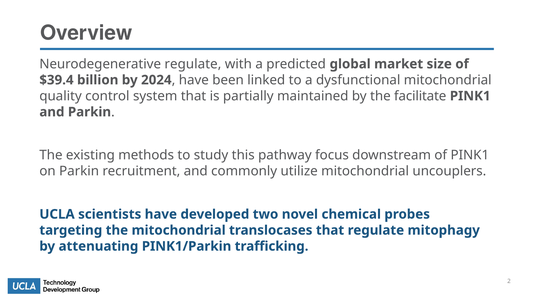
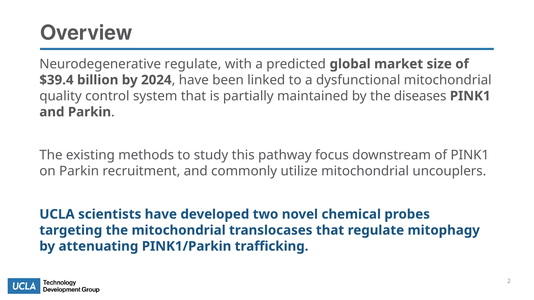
facilitate: facilitate -> diseases (420, 96)
